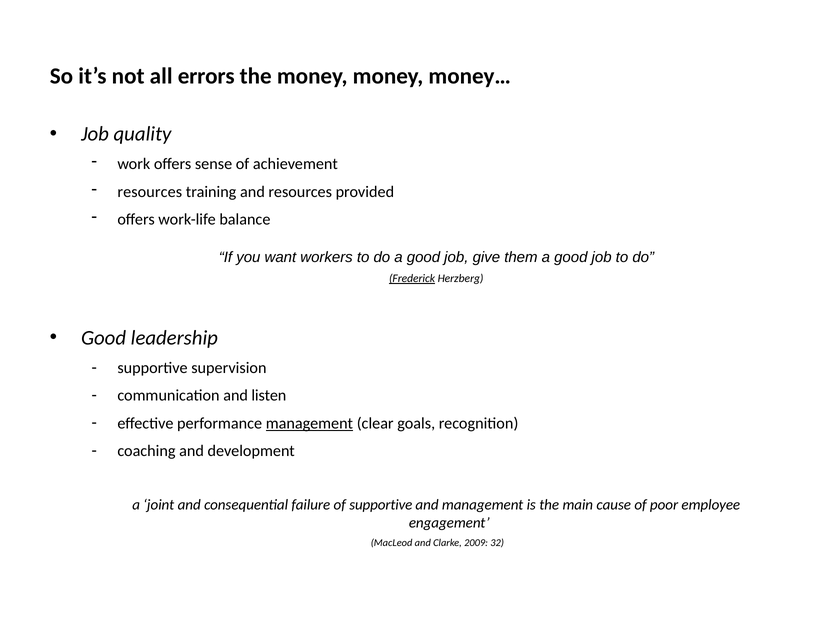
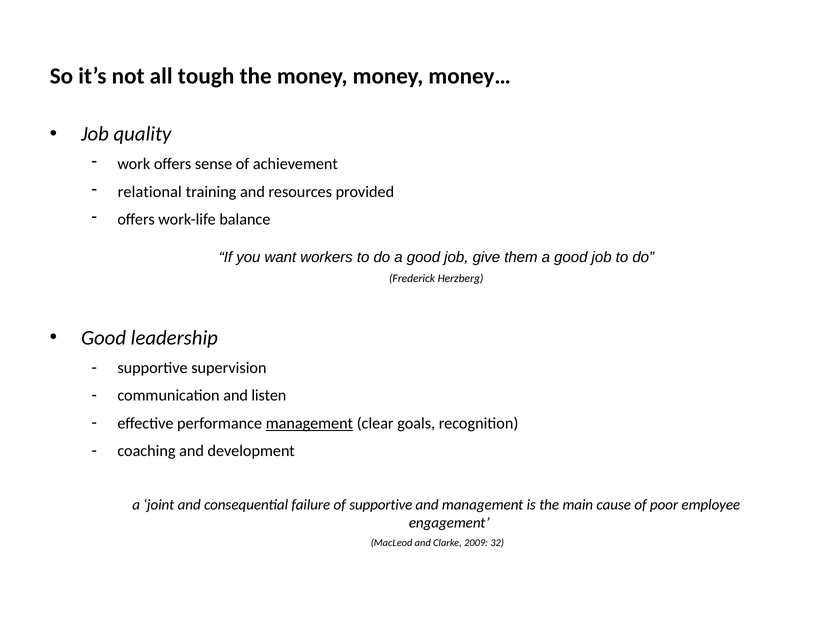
errors: errors -> tough (206, 76)
resources: resources -> relational (150, 192)
Frederick underline: present -> none (412, 279)
